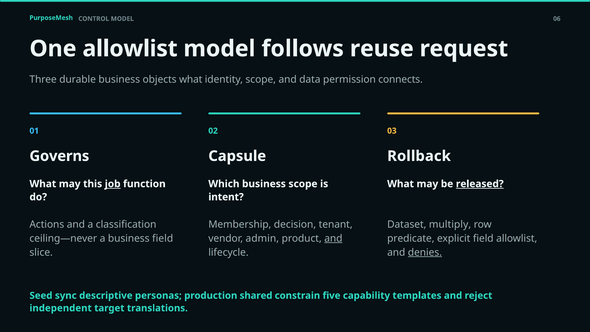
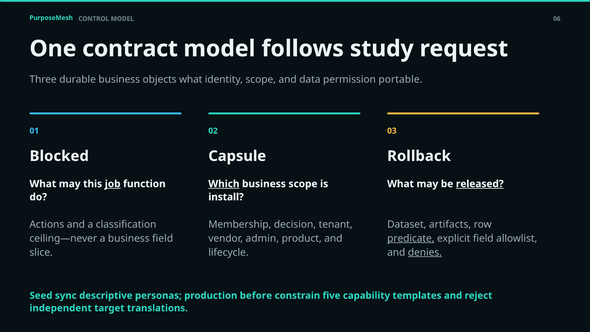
One allowlist: allowlist -> contract (130, 49)
reuse: reuse -> study (382, 49)
connects: connects -> portable (400, 80)
Governs: Governs -> Blocked (59, 156)
Which underline: none -> present (224, 184)
intent: intent -> install (226, 197)
multiply: multiply -> artifacts (450, 224)
and underline: present -> none (333, 238)
predicate underline: none -> present (411, 238)
shared: shared -> before (256, 295)
